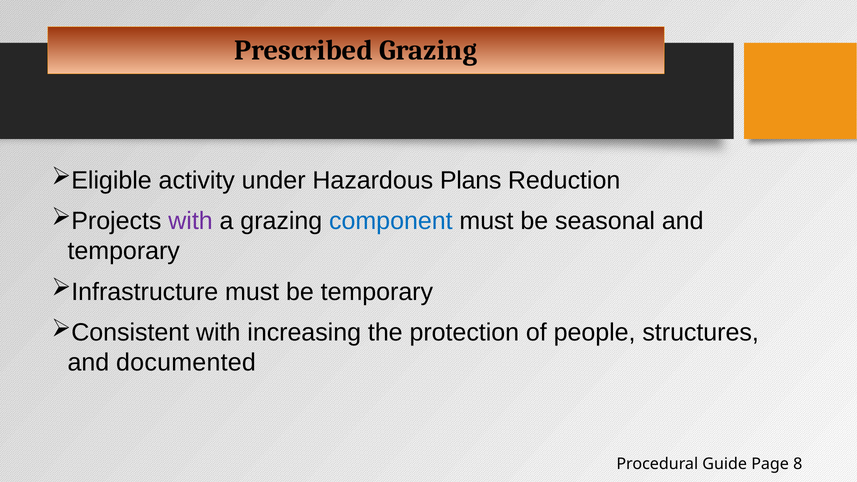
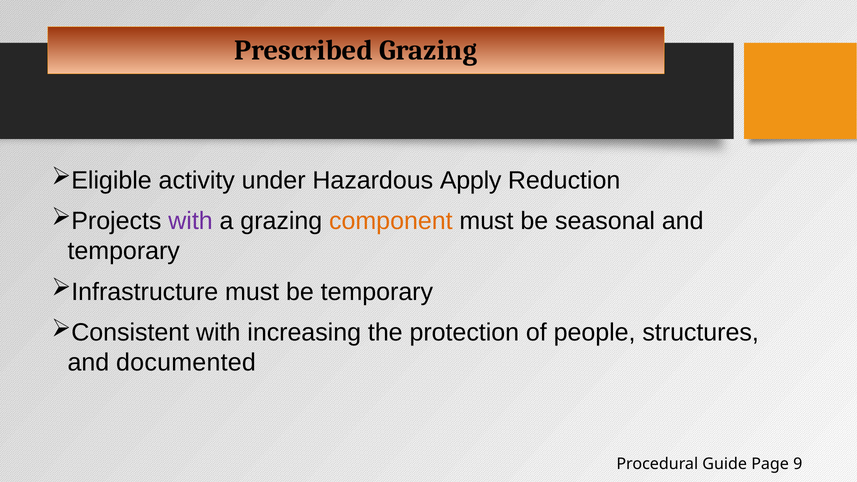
Plans: Plans -> Apply (471, 181)
component colour: blue -> orange (391, 221)
8: 8 -> 9 (798, 464)
